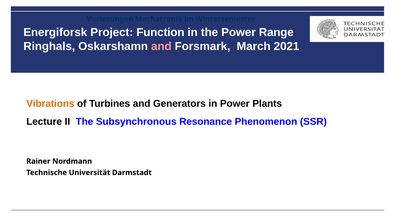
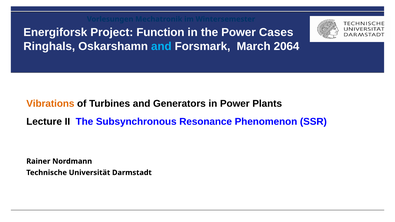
Range: Range -> Cases (276, 32)
and colour: pink -> light blue (161, 46)
2021: 2021 -> 2064 (287, 46)
